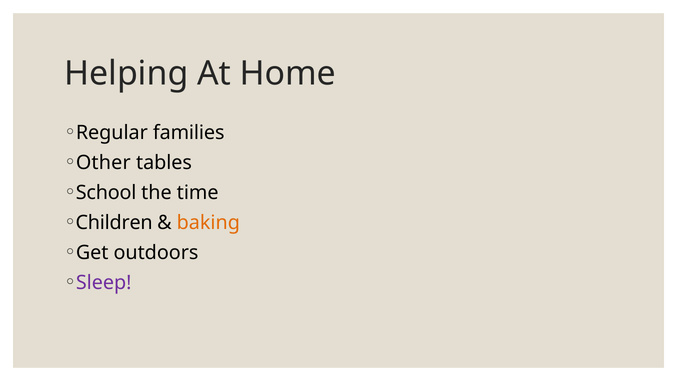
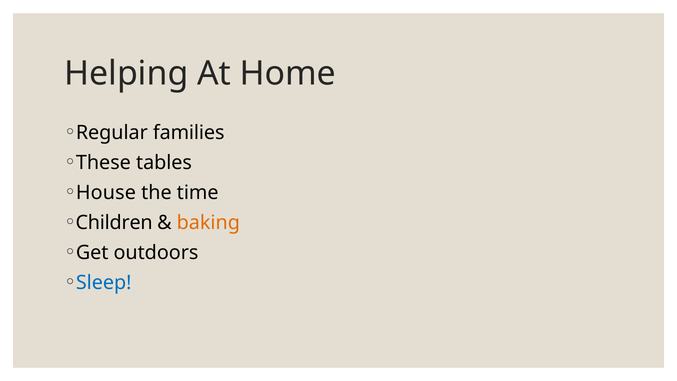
Other: Other -> These (103, 163)
School: School -> House (106, 193)
Sleep colour: purple -> blue (104, 283)
